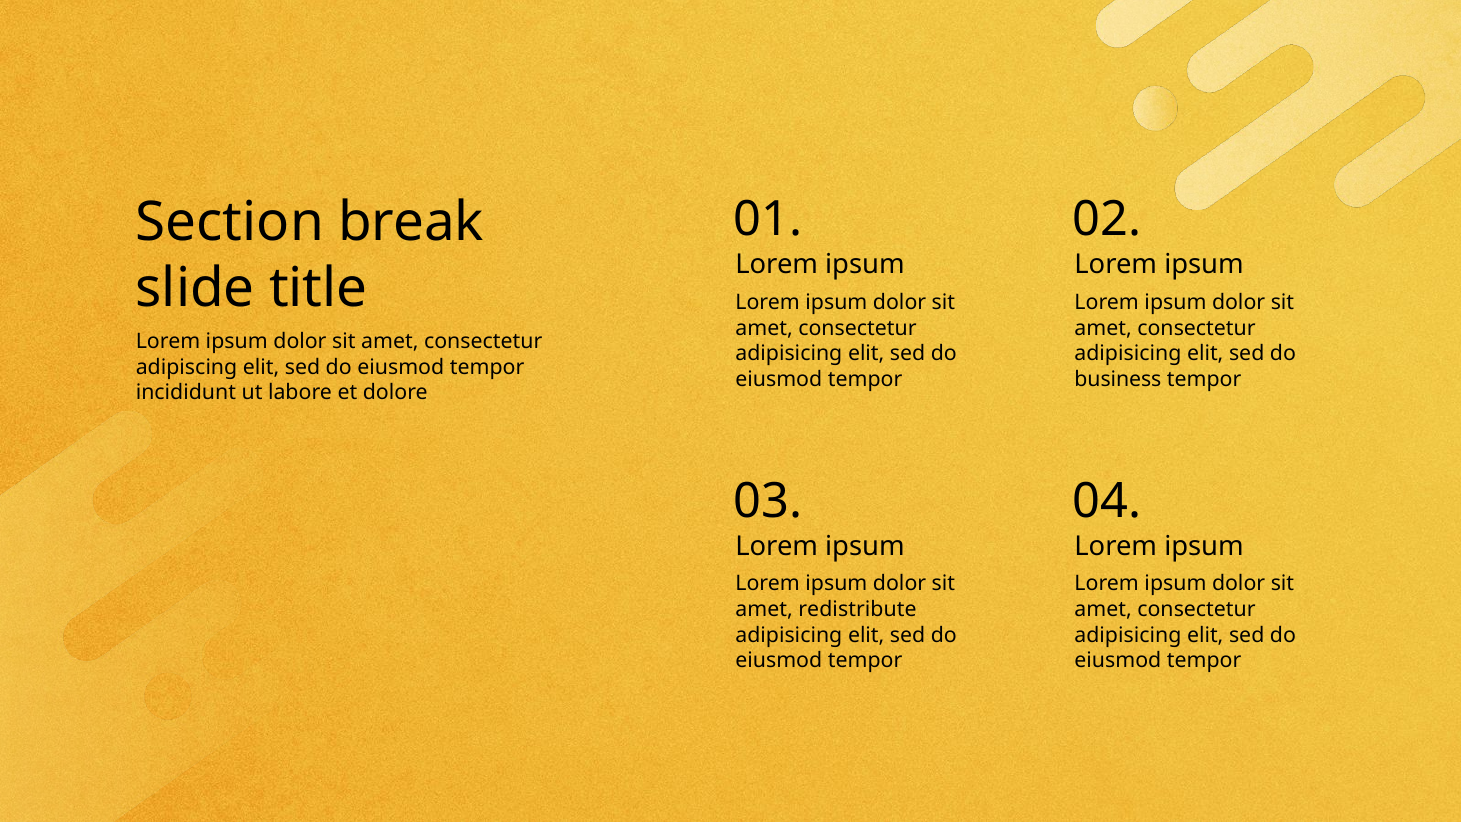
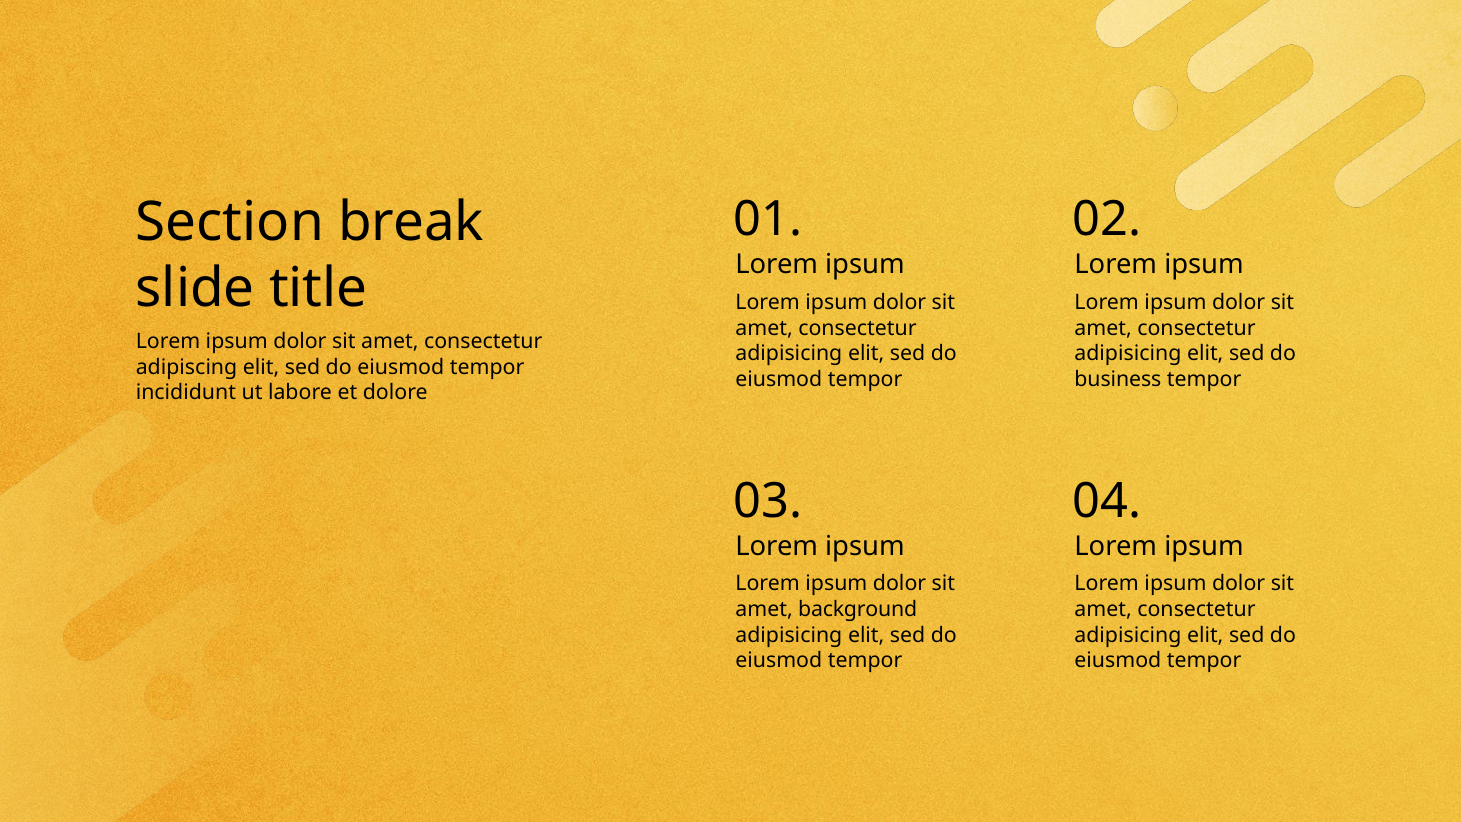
redistribute: redistribute -> background (858, 609)
